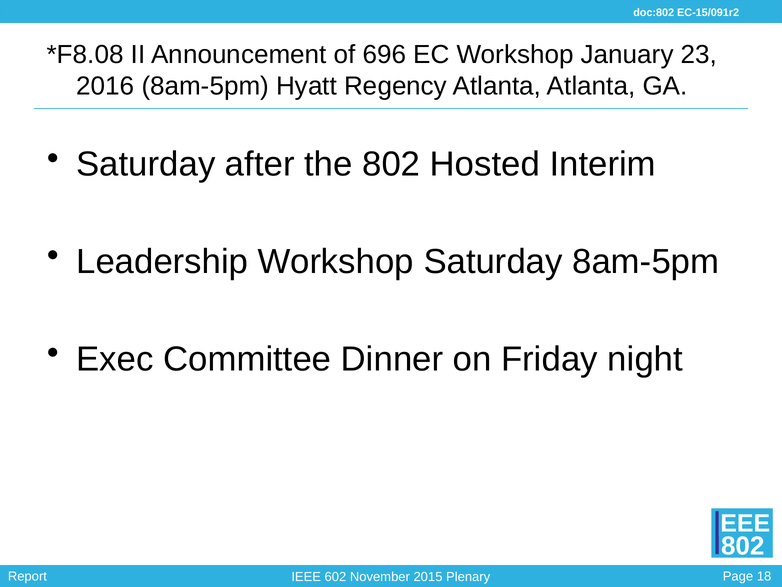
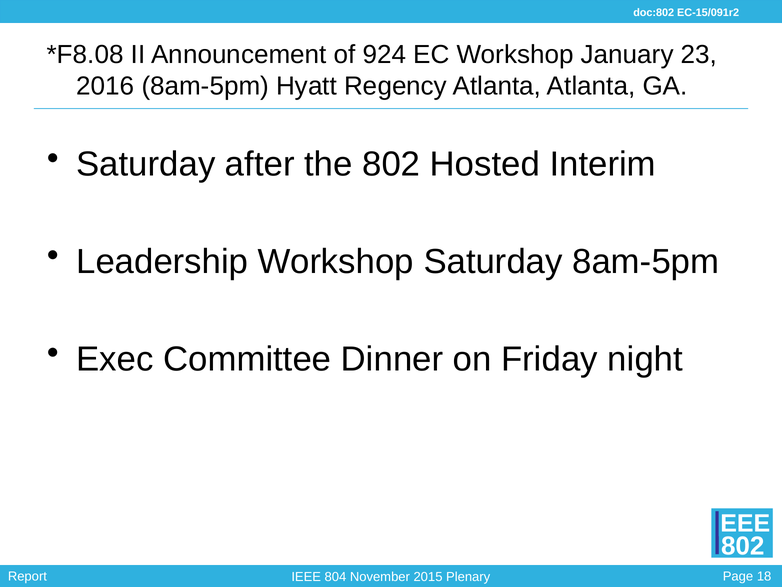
696: 696 -> 924 (384, 55)
602: 602 -> 804 (335, 576)
